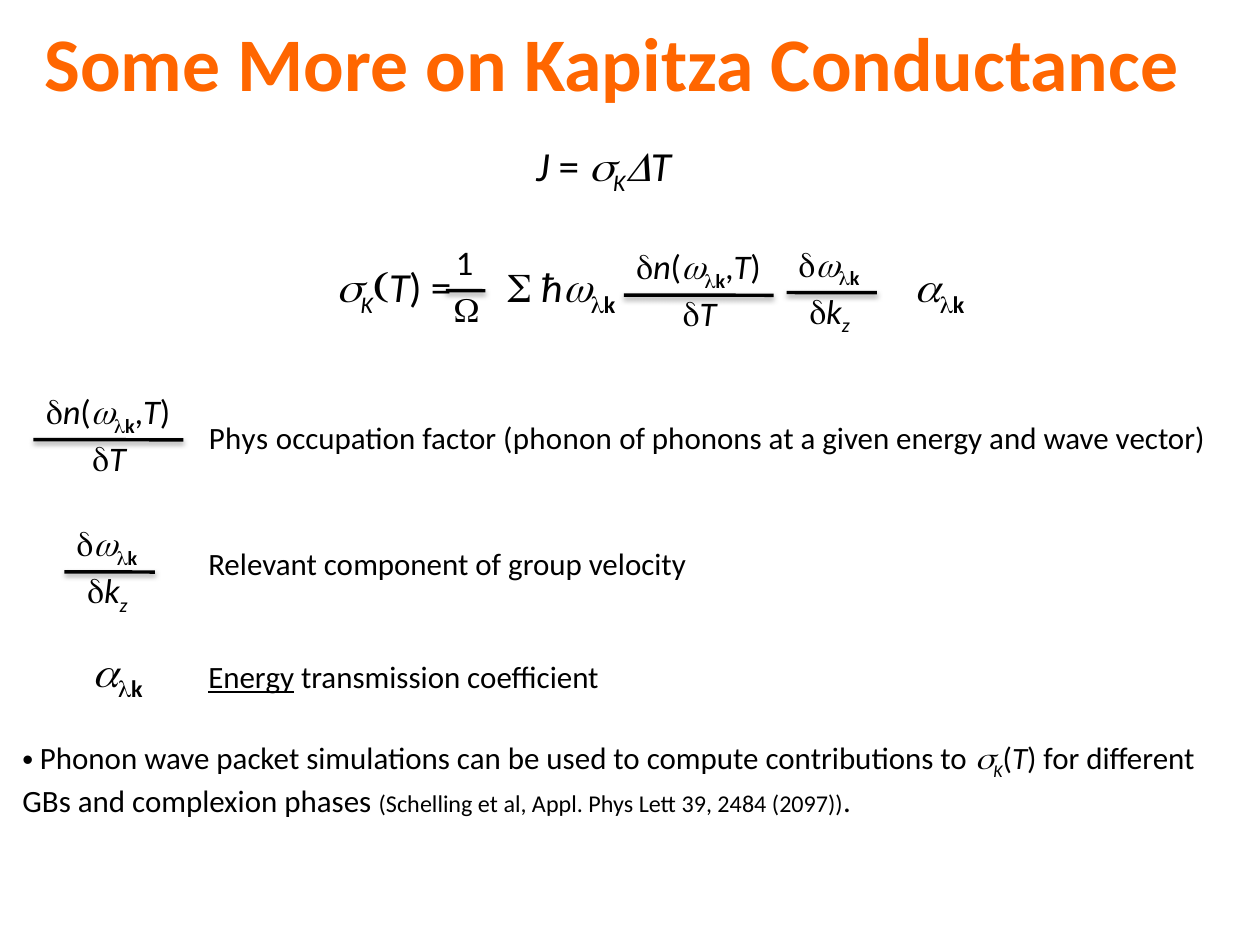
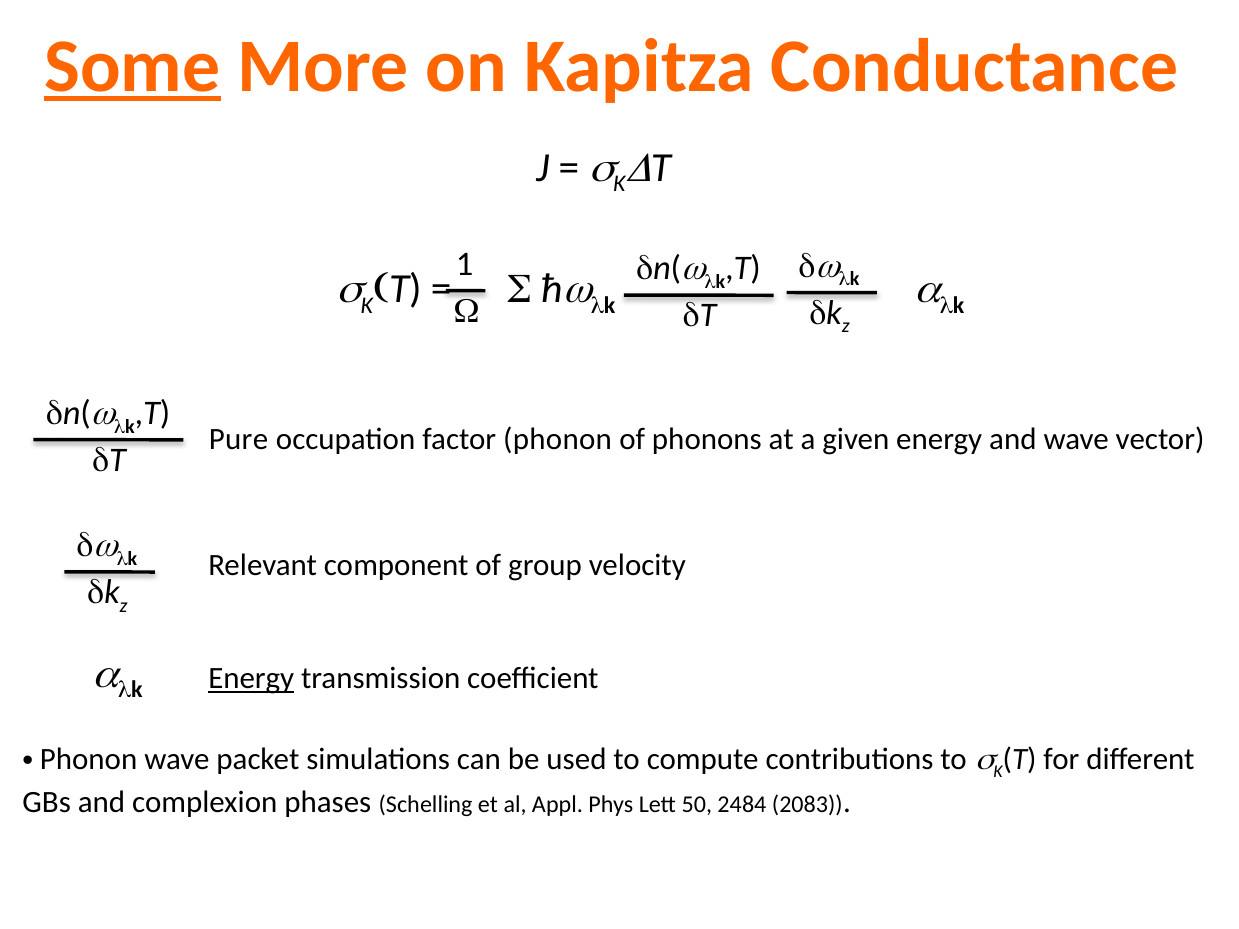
Some underline: none -> present (133, 66)
Phys: Phys -> Pure (239, 440)
39: 39 -> 50 (697, 804)
2097: 2097 -> 2083 (807, 804)
